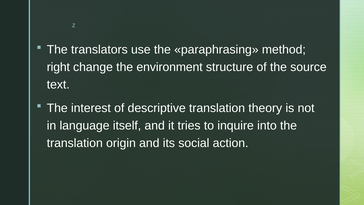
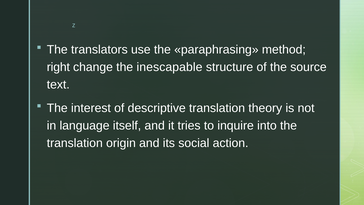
environment: environment -> inescapable (169, 67)
